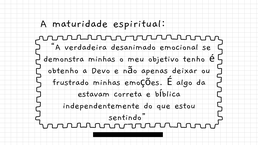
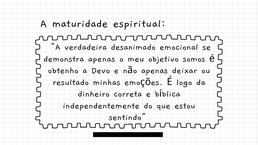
demonstra minhas: minhas -> apenas (102, 58)
tenho: tenho -> somos (194, 58)
frustrado: frustrado -> resultado (71, 82)
algo: algo -> logo (184, 82)
estavam: estavam -> dinheiro (94, 94)
